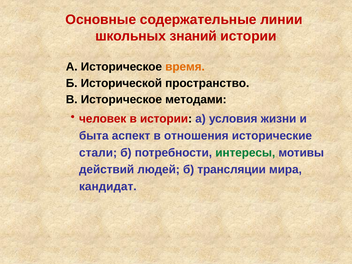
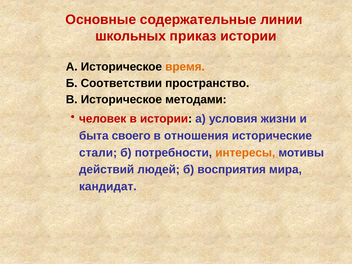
знаний: знаний -> приказ (193, 36)
Исторической: Исторической -> Соответствии (121, 83)
аспект: аспект -> своего (131, 136)
интересы colour: green -> orange (245, 153)
трансляции: трансляции -> восприятия (232, 170)
